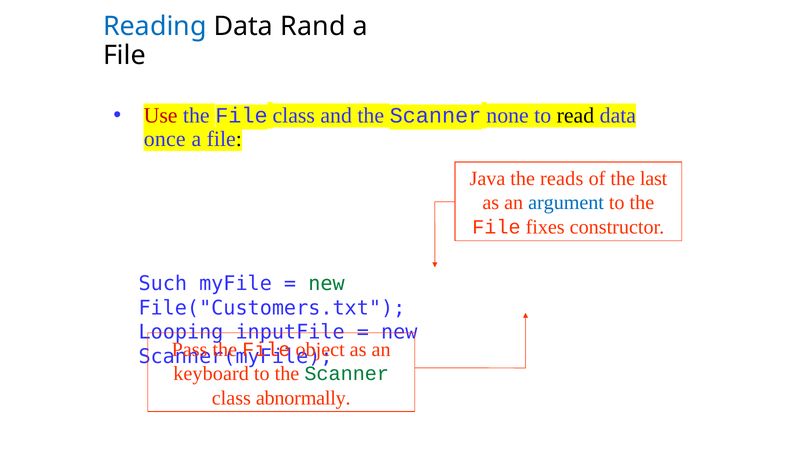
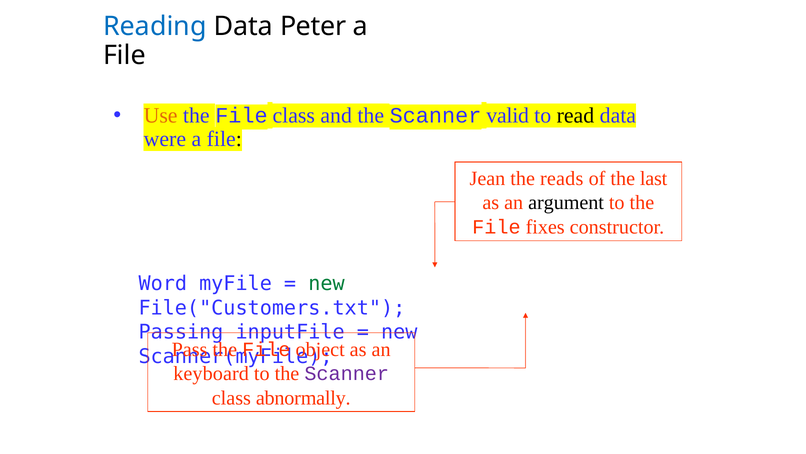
Rand: Rand -> Peter (313, 26)
Use colour: red -> orange (161, 115)
none: none -> valid (508, 115)
once: once -> were (165, 139)
Java: Java -> Jean (487, 178)
argument colour: blue -> black (566, 202)
Such: Such -> Word (163, 283)
Looping: Looping -> Passing (181, 332)
Scanner colour: green -> purple (347, 373)
